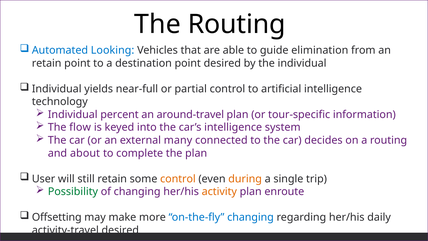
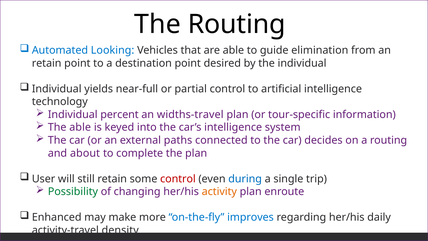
around-travel: around-travel -> widths-travel (190, 114)
The flow: flow -> able (80, 127)
many: many -> paths (178, 140)
control colour: orange -> red (178, 179)
during colour: orange -> blue (245, 179)
Offsetting: Offsetting -> Enhanced (57, 217)
on-the-fly changing: changing -> improves (250, 217)
activity-travel desired: desired -> density (120, 230)
